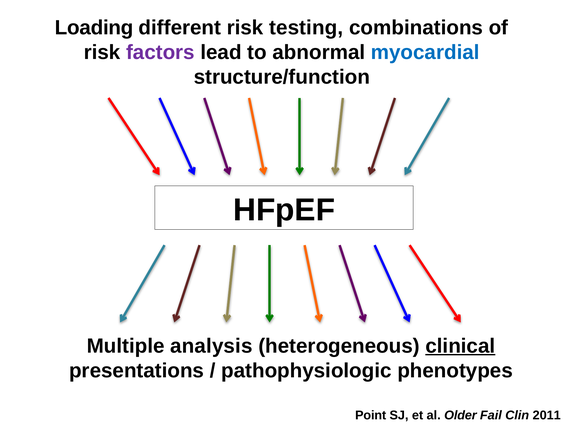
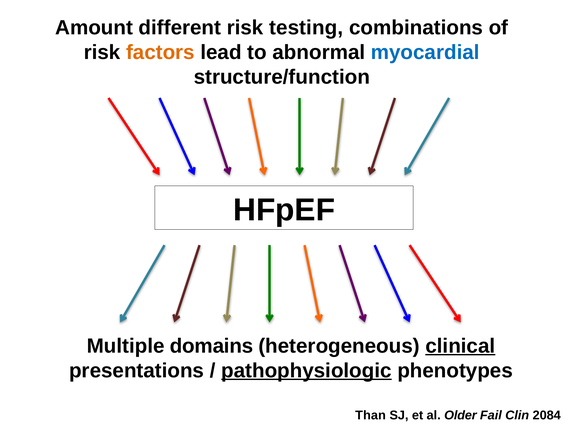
Loading: Loading -> Amount (94, 28)
factors colour: purple -> orange (160, 52)
analysis: analysis -> domains (212, 345)
pathophysiologic underline: none -> present (306, 370)
Point: Point -> Than (371, 415)
2011: 2011 -> 2084 (547, 415)
